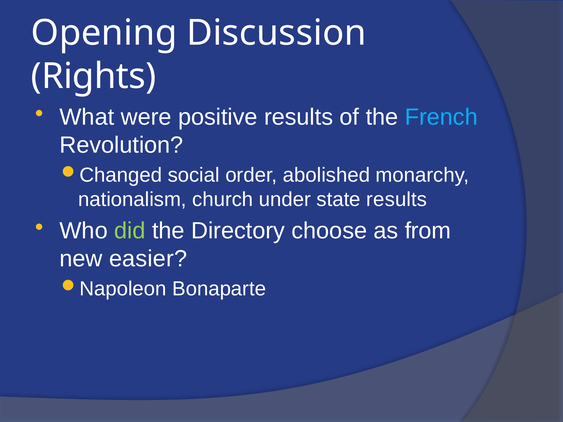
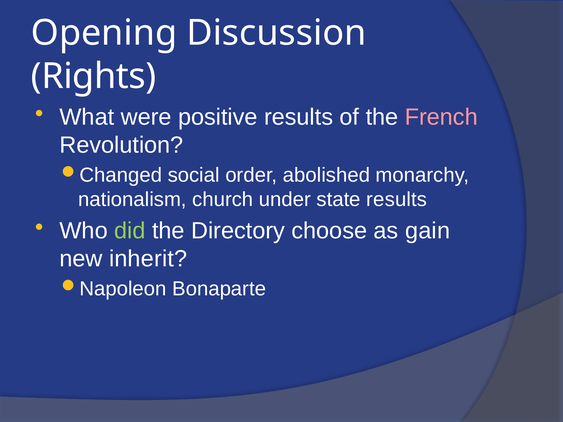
French colour: light blue -> pink (441, 117)
from: from -> gain (428, 231)
easier: easier -> inherit (148, 259)
